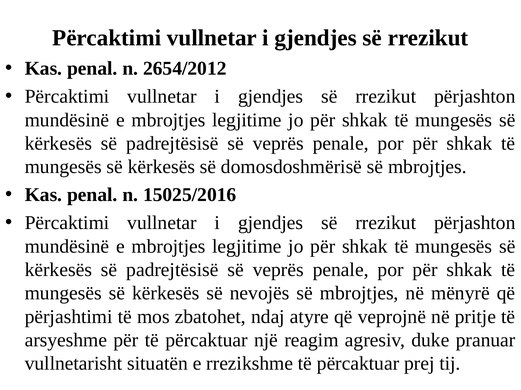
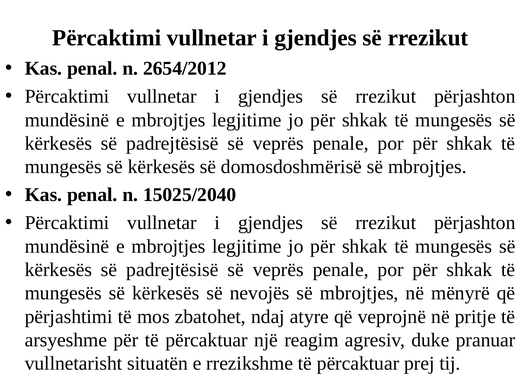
15025/2016: 15025/2016 -> 15025/2040 (190, 195)
